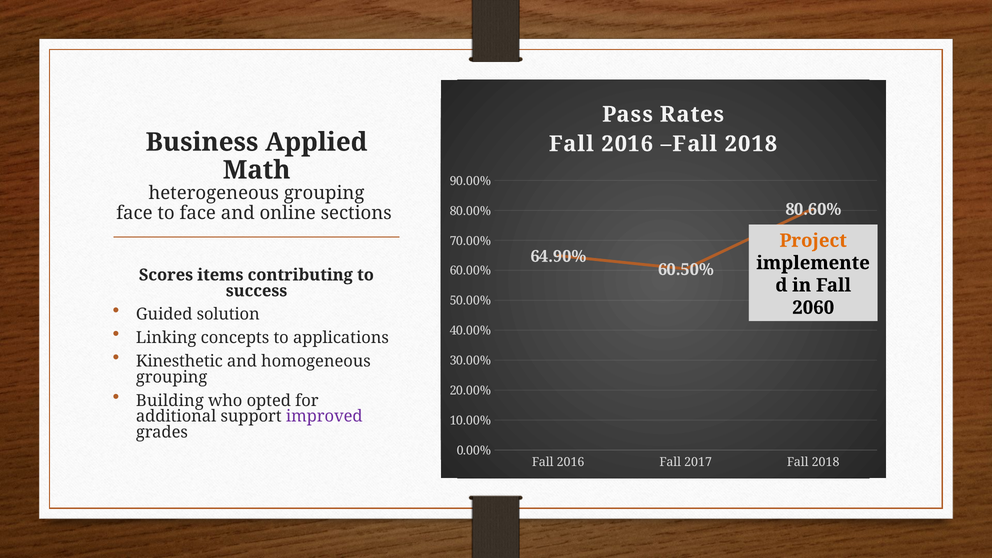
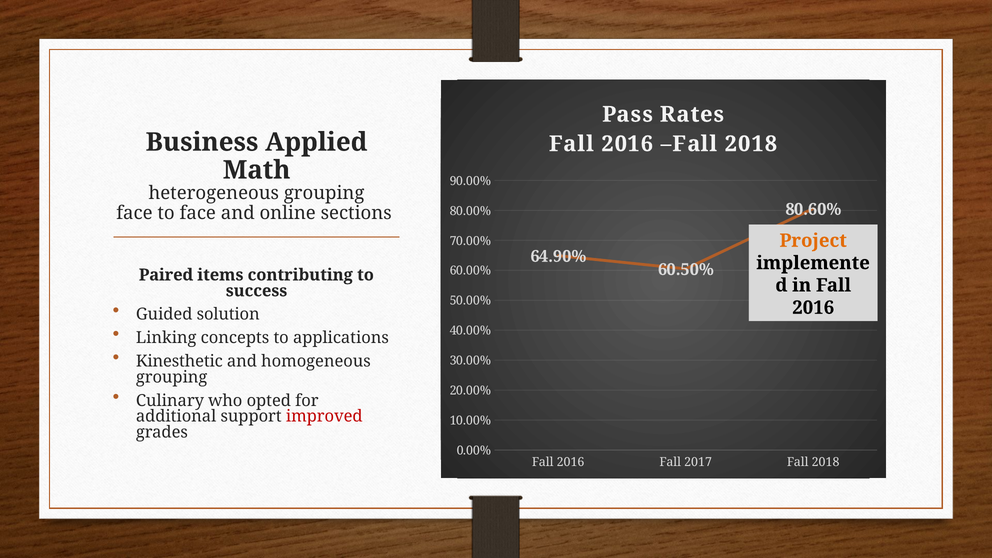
Scores: Scores -> Paired (166, 275)
2060: 2060 -> 2016 (813, 308)
Building: Building -> Culinary (170, 401)
improved colour: purple -> red (324, 416)
